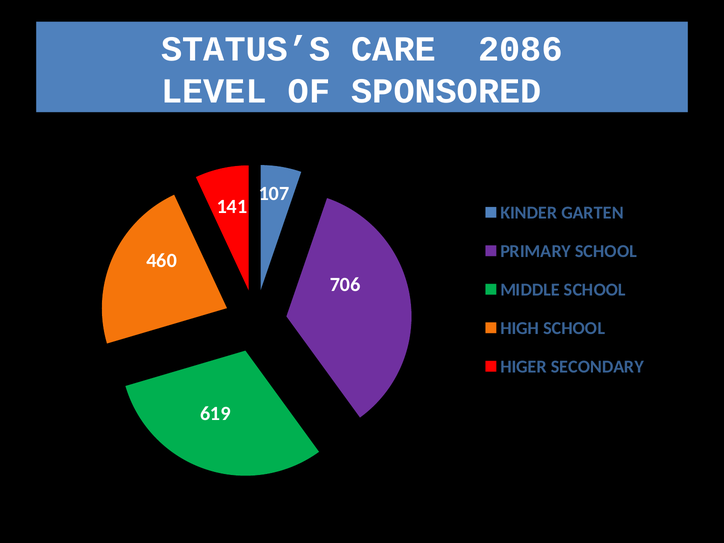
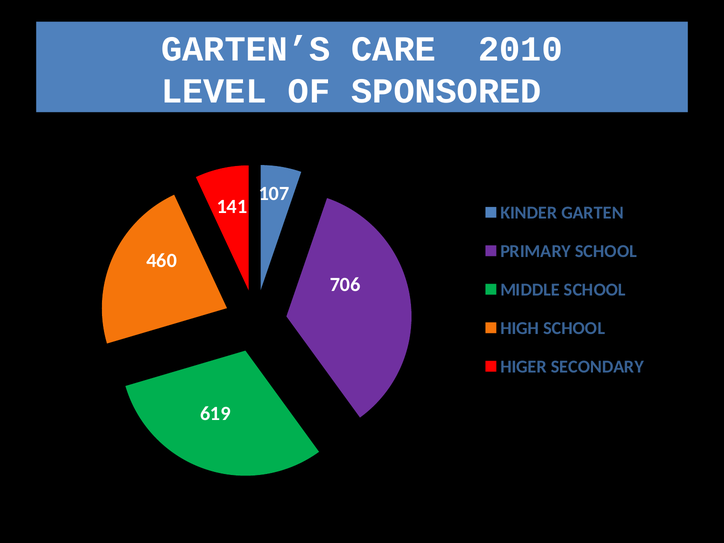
STATUS’S: STATUS’S -> GARTEN’S (246, 49)
2086: 2086 -> 2010 (520, 49)
